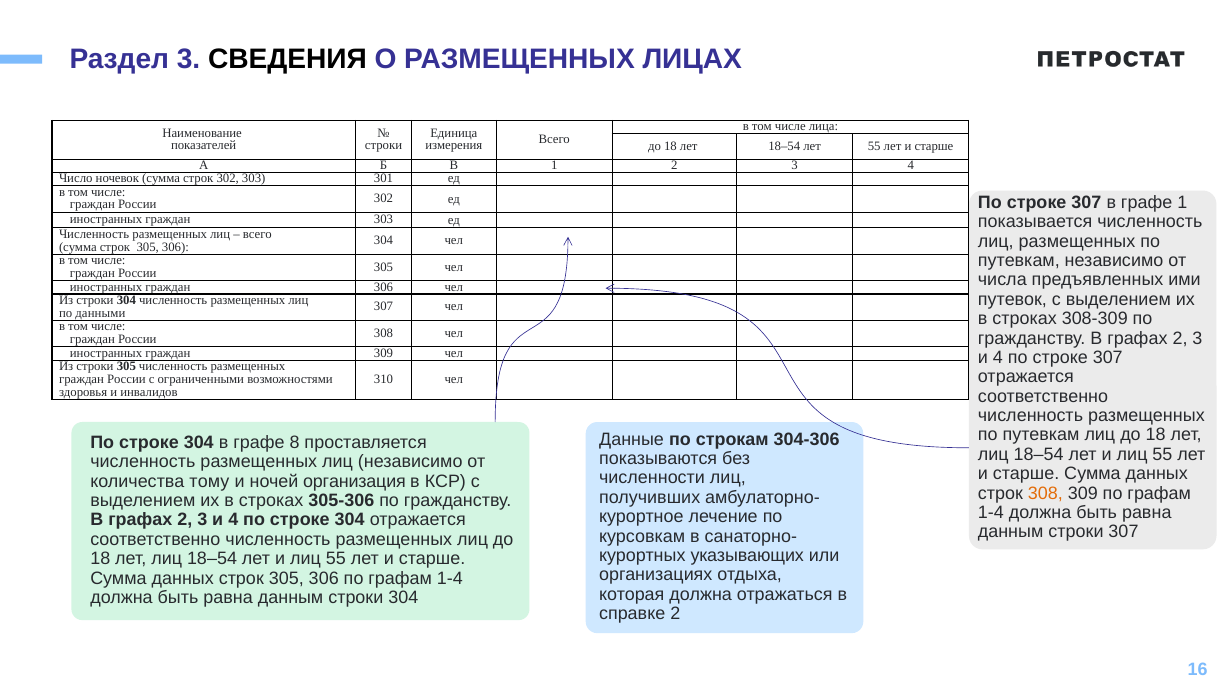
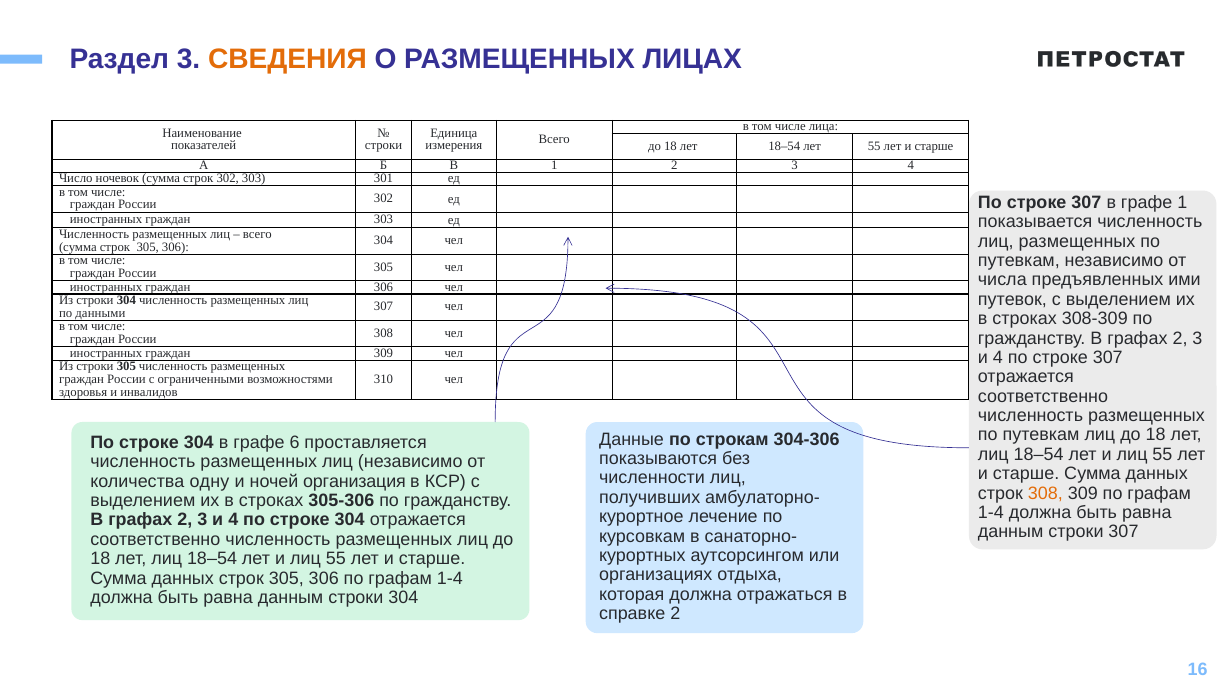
СВЕДЕНИЯ colour: black -> orange (287, 60)
8: 8 -> 6 (295, 443)
тому: тому -> одну (209, 482)
указывающих: указывающих -> аутсорсингом (747, 556)
